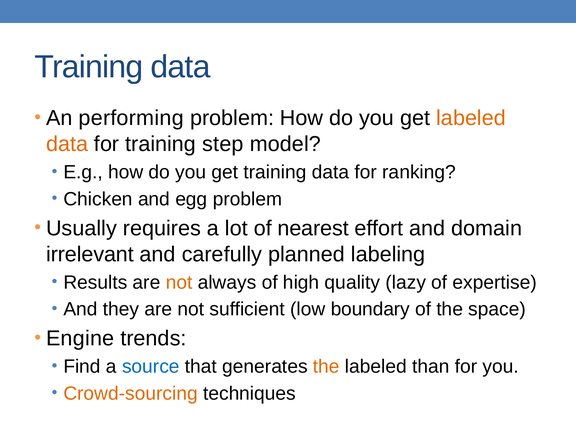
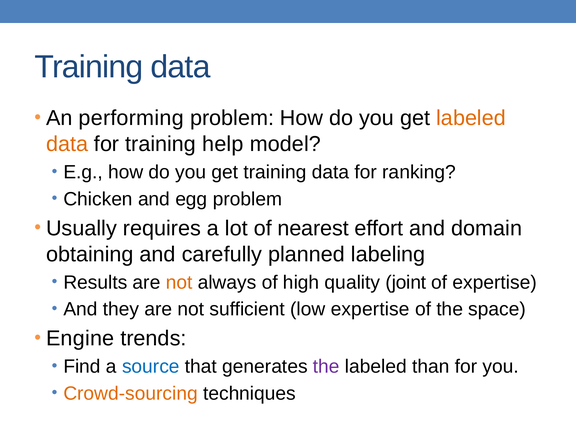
step: step -> help (223, 144)
irrelevant: irrelevant -> obtaining (90, 254)
lazy: lazy -> joint (406, 282)
low boundary: boundary -> expertise (370, 309)
the colour: orange -> purple (326, 367)
